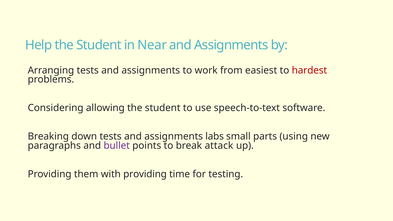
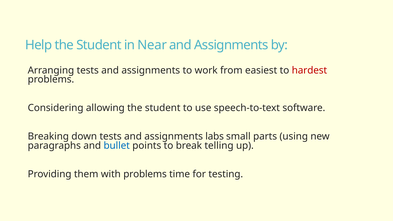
bullet colour: purple -> blue (117, 146)
attack: attack -> telling (219, 146)
with providing: providing -> problems (145, 174)
